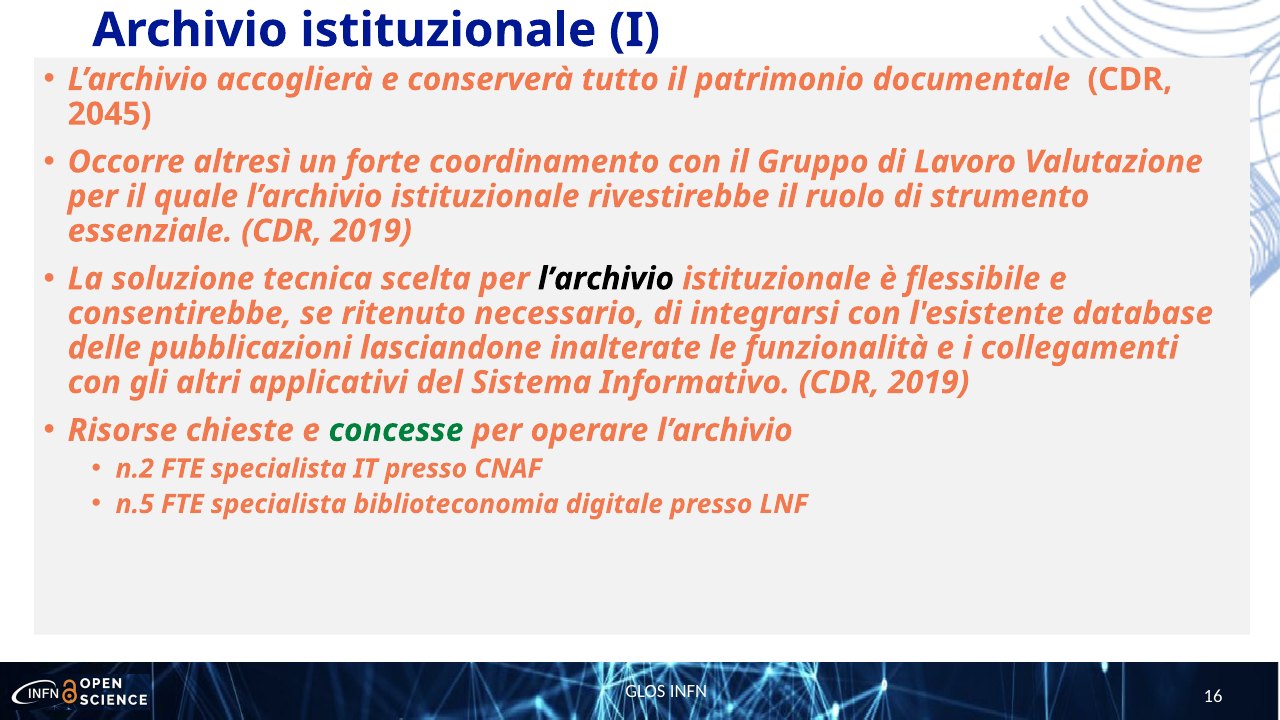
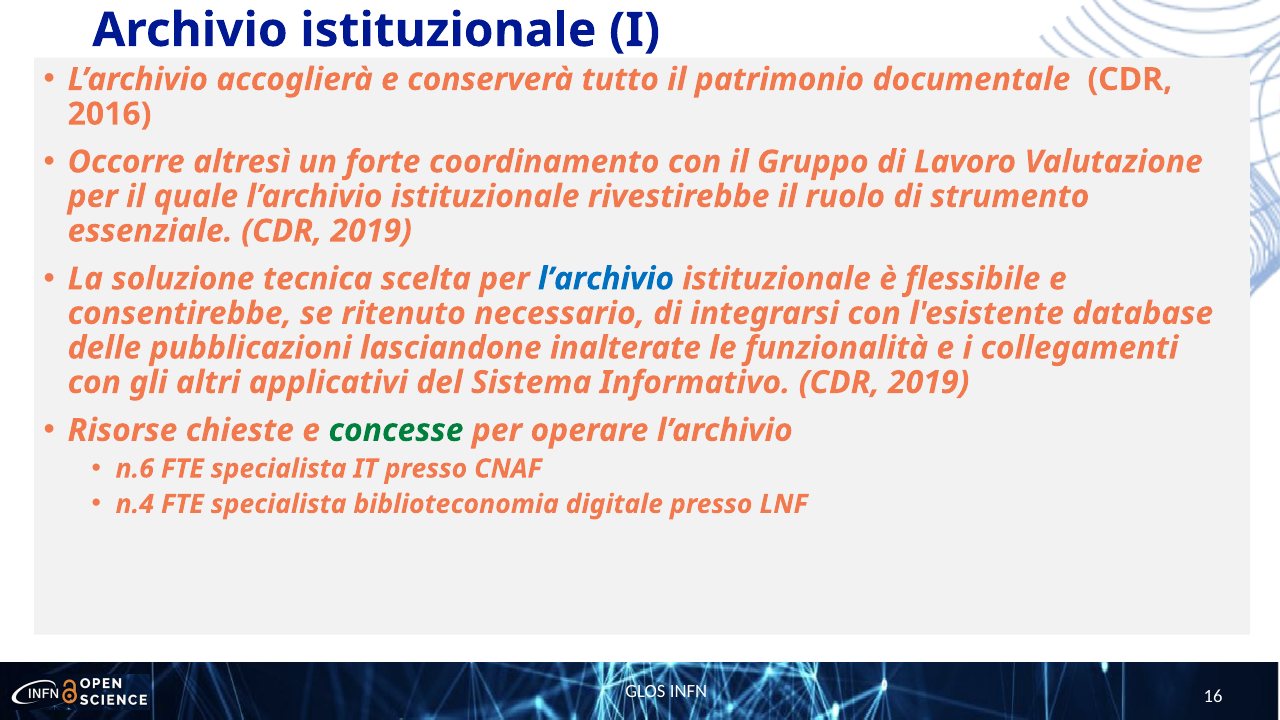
2045: 2045 -> 2016 (110, 114)
l’archivio colour: black -> blue (606, 279)
n.2: n.2 -> n.6 (135, 469)
n.5: n.5 -> n.4 (135, 504)
